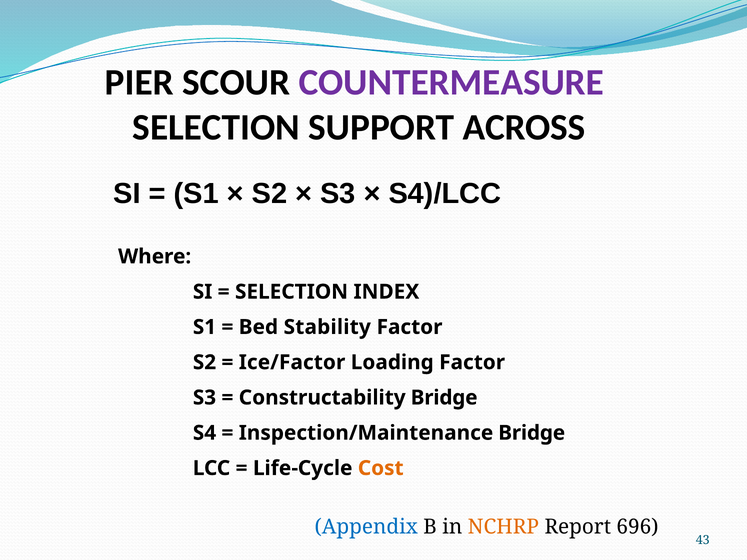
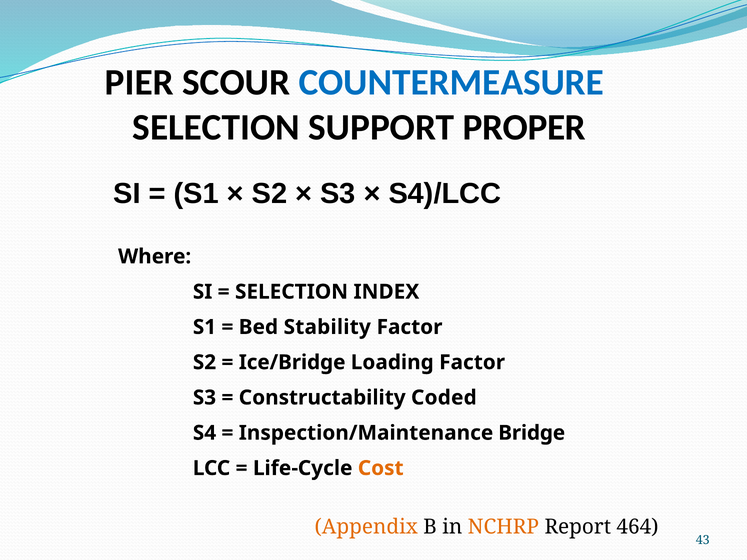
COUNTERMEASURE colour: purple -> blue (451, 83)
ACROSS: ACROSS -> PROPER (524, 127)
Ice/Factor: Ice/Factor -> Ice/Bridge (292, 363)
Constructability Bridge: Bridge -> Coded (444, 398)
Appendix colour: blue -> orange (366, 527)
696: 696 -> 464 (637, 527)
